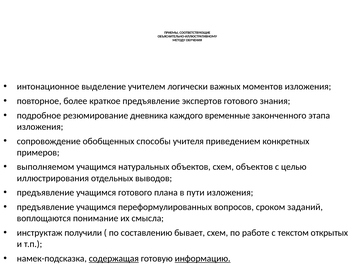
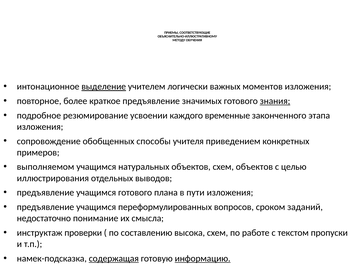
выделение underline: none -> present (104, 86)
экспертов: экспертов -> значимых (202, 101)
знания underline: none -> present (275, 101)
дневника: дневника -> усвоении (149, 115)
воплощаются: воплощаются -> недостаточно (44, 218)
получили: получили -> проверки (83, 232)
бывает: бывает -> высока (190, 232)
открытых: открытых -> пропуски (329, 232)
